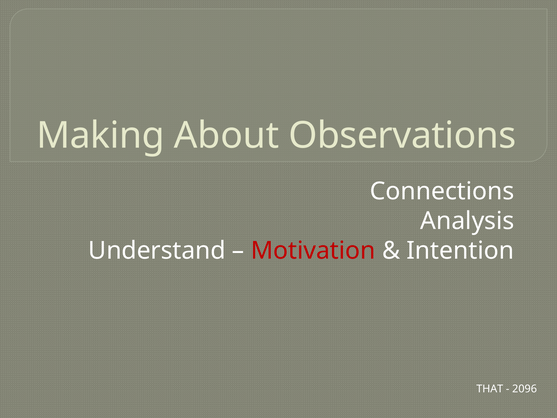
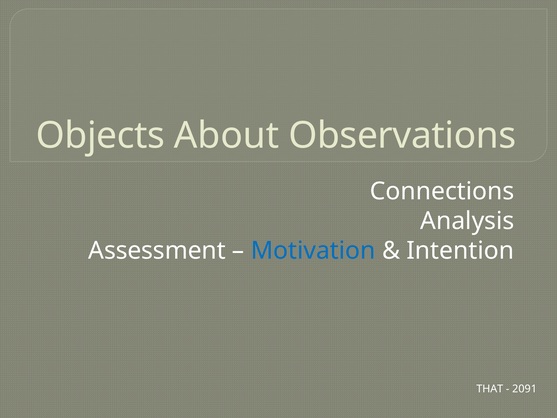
Making: Making -> Objects (101, 135)
Understand: Understand -> Assessment (157, 251)
Motivation colour: red -> blue (313, 251)
2096: 2096 -> 2091 (525, 389)
